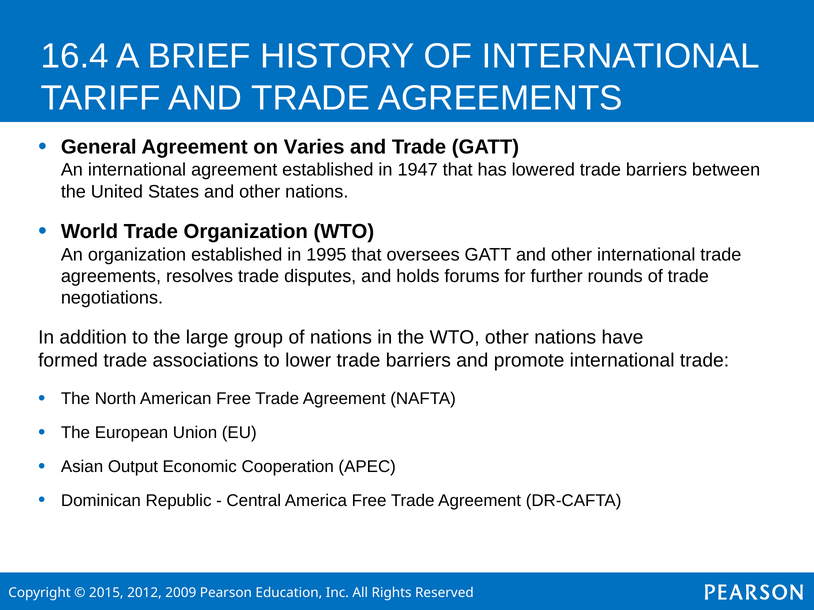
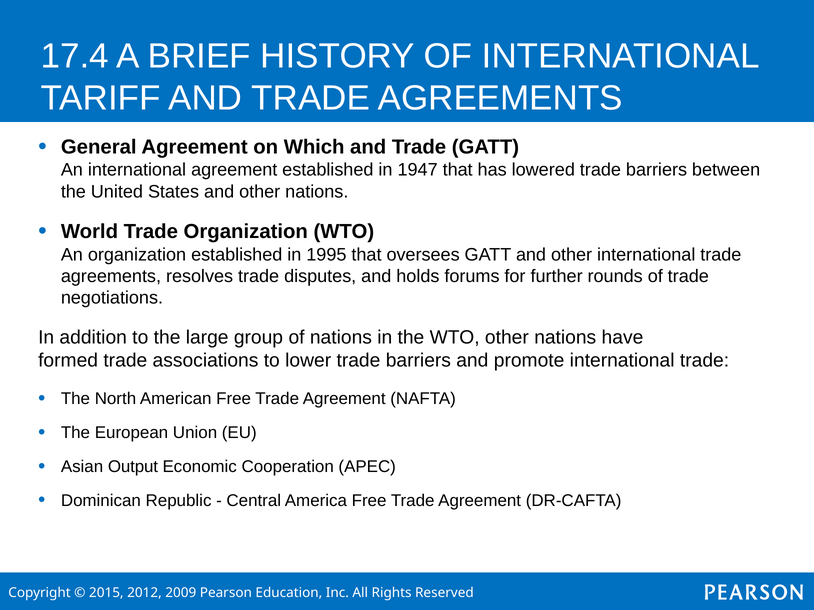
16.4: 16.4 -> 17.4 (75, 56)
Varies: Varies -> Which (314, 147)
